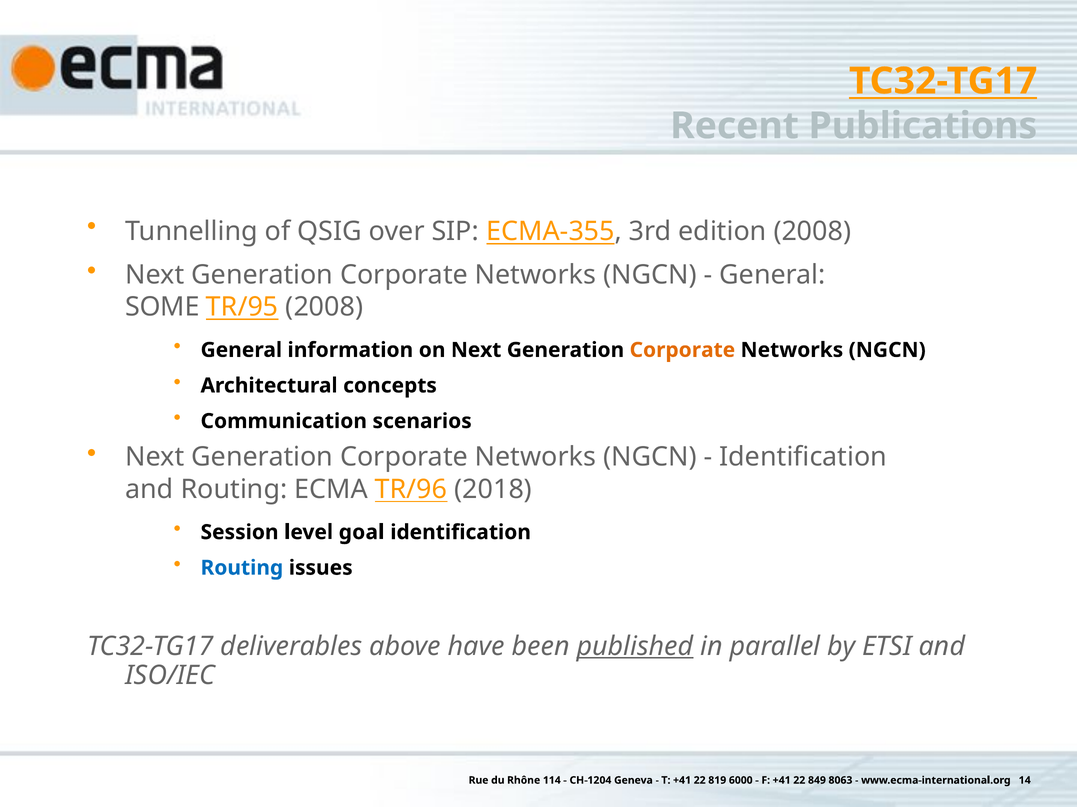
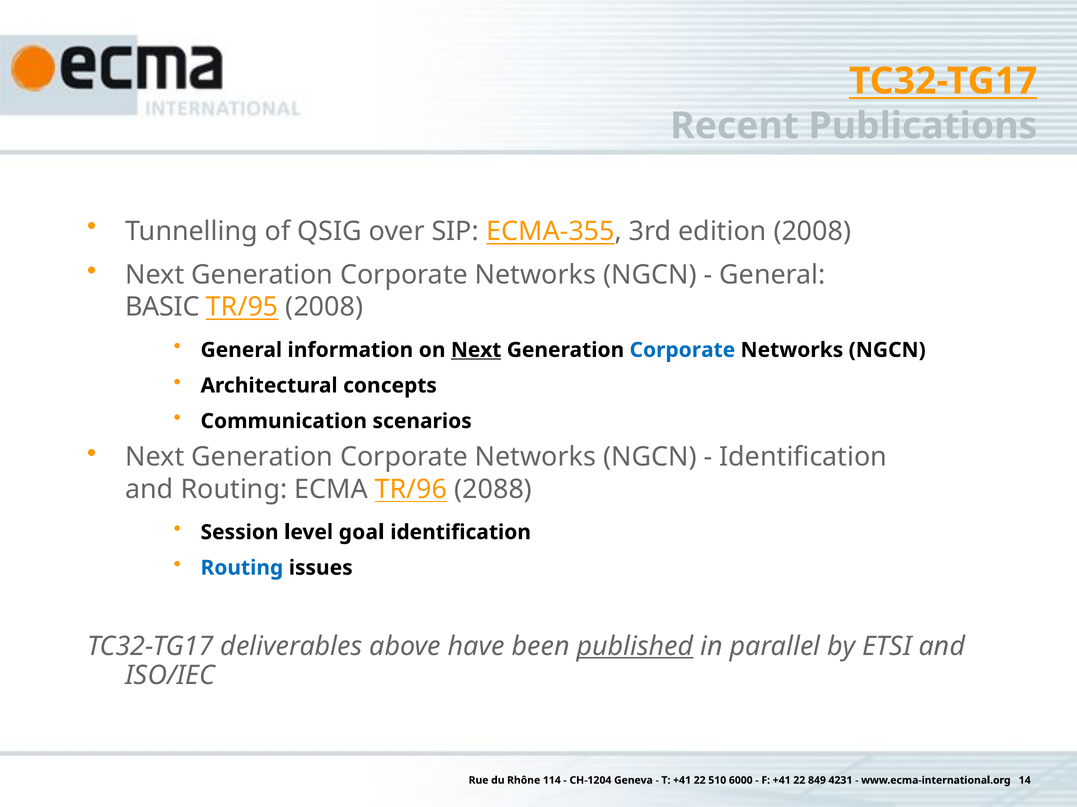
SOME: SOME -> BASIC (162, 307)
Next underline: none -> present (476, 350)
Corporate colour: orange -> blue (682, 350)
2018: 2018 -> 2088 (493, 490)
819: 819 -> 510 (717, 781)
8063: 8063 -> 4231 (840, 781)
